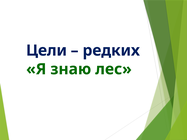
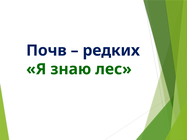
Цели: Цели -> Почв (46, 51)
